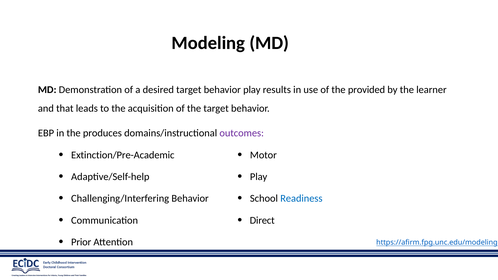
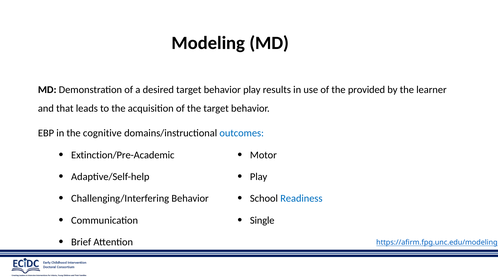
produces: produces -> cognitive (102, 133)
outcomes colour: purple -> blue (242, 133)
Direct: Direct -> Single (262, 220)
Prior: Prior -> Brief (81, 242)
